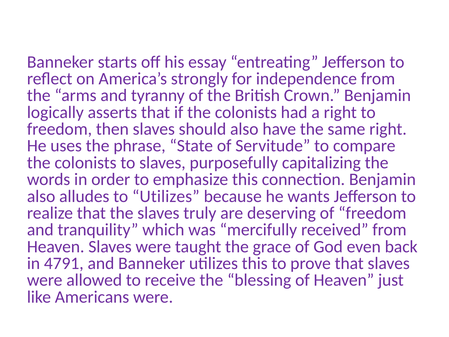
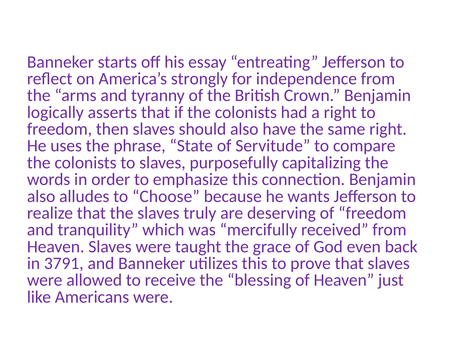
to Utilizes: Utilizes -> Choose (166, 196)
4791: 4791 -> 3791 (64, 263)
